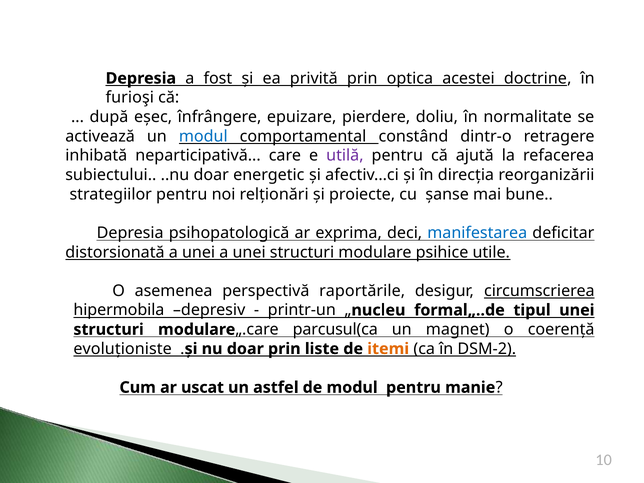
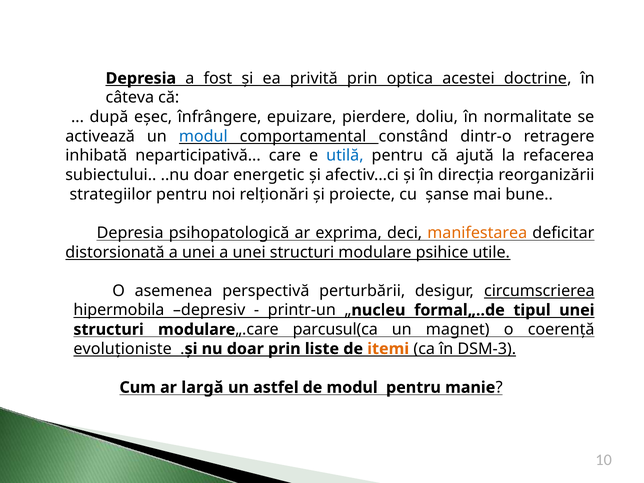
furioşi: furioşi -> câteva (130, 98)
utilă colour: purple -> blue (345, 156)
manifestarea colour: blue -> orange (477, 233)
raportările: raportările -> perturbării (362, 291)
DSM-2: DSM-2 -> DSM-3 (487, 349)
uscat: uscat -> largă (202, 387)
